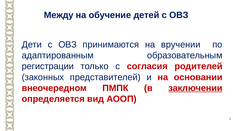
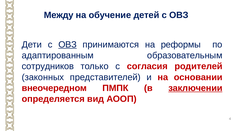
ОВЗ underline: none -> present (68, 45)
вручении: вручении -> реформы (181, 45)
регистрации: регистрации -> сотрудников (48, 66)
